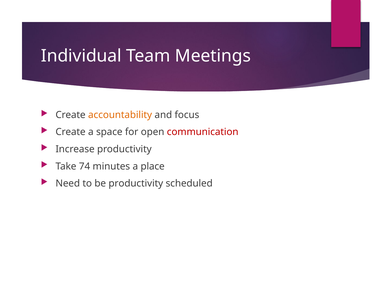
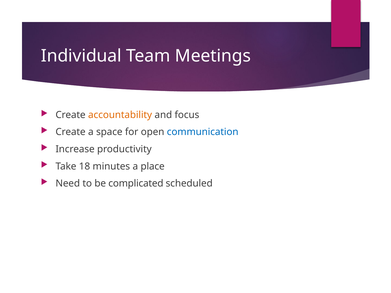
communication colour: red -> blue (203, 132)
74: 74 -> 18 (85, 166)
be productivity: productivity -> complicated (136, 184)
